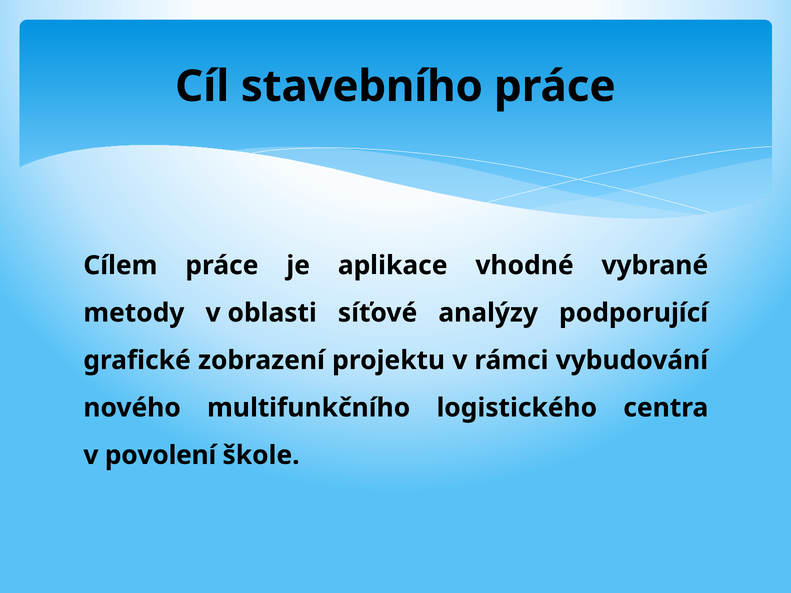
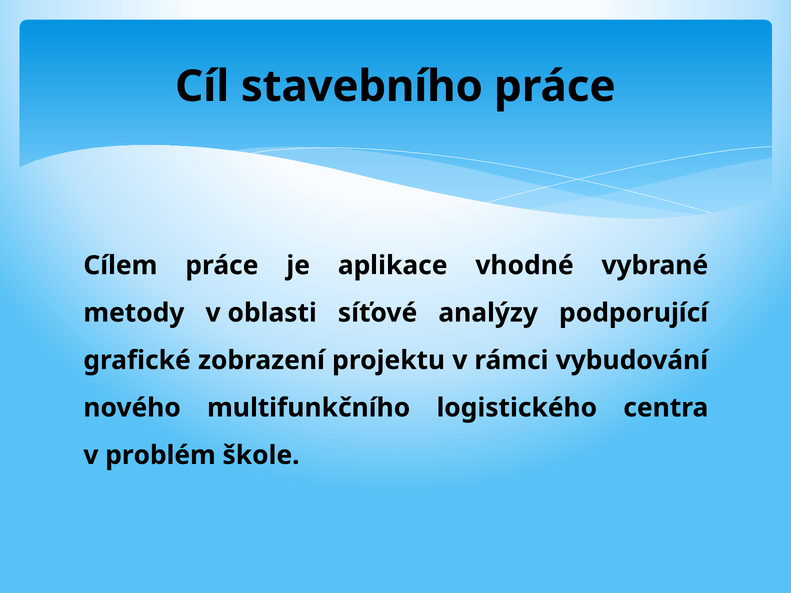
povolení: povolení -> problém (160, 455)
